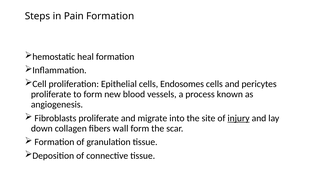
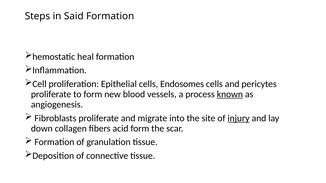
Pain: Pain -> Said (74, 16)
known underline: none -> present (230, 94)
wall: wall -> acid (121, 129)
